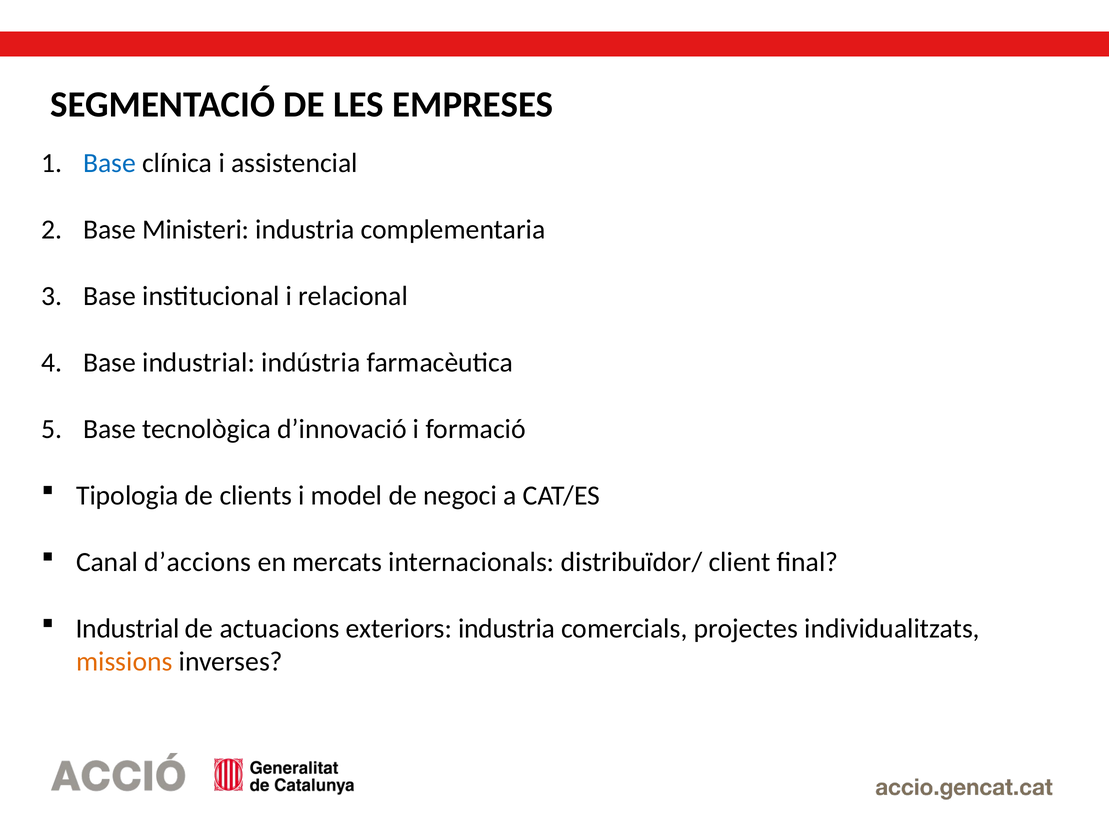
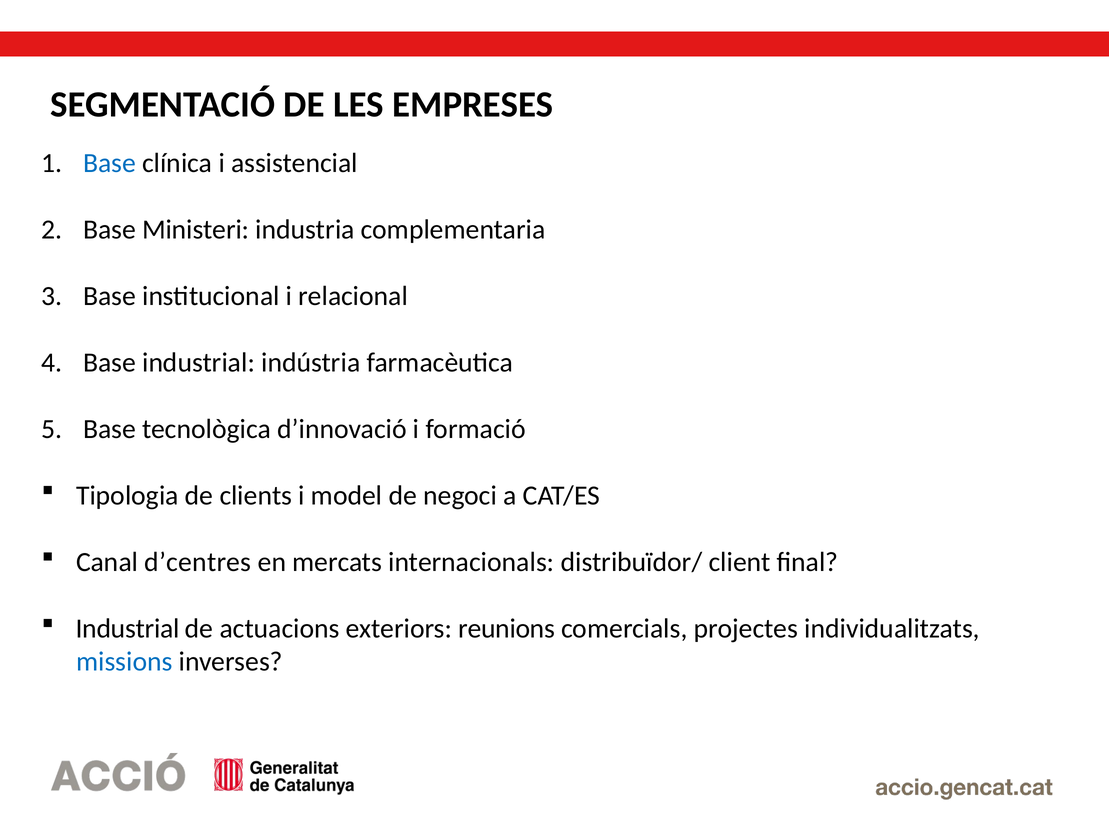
d’accions: d’accions -> d’centres (198, 562)
exteriors industria: industria -> reunions (507, 629)
missions colour: orange -> blue (124, 662)
